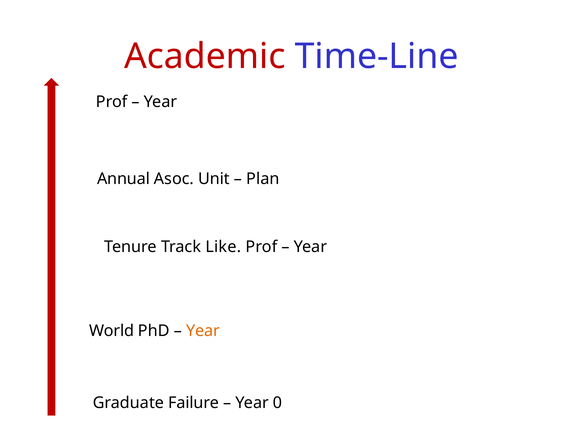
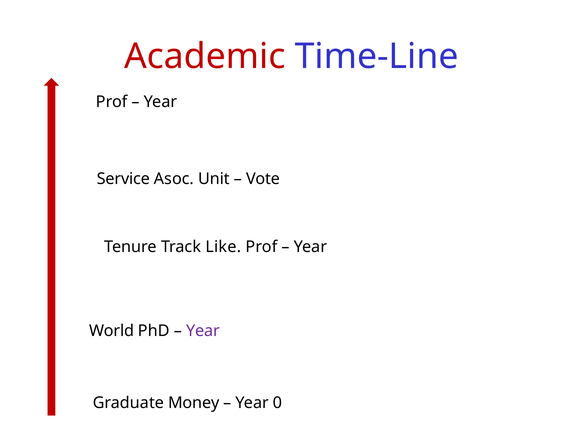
Annual: Annual -> Service (123, 179)
Plan: Plan -> Vote (263, 179)
Year colour: orange -> purple (203, 331)
Failure: Failure -> Money (194, 403)
